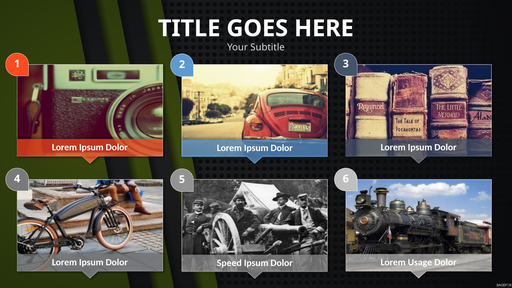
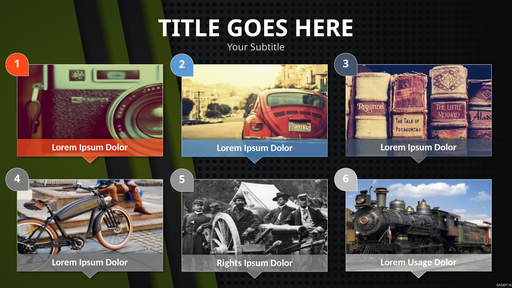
Speed: Speed -> Rights (229, 263)
